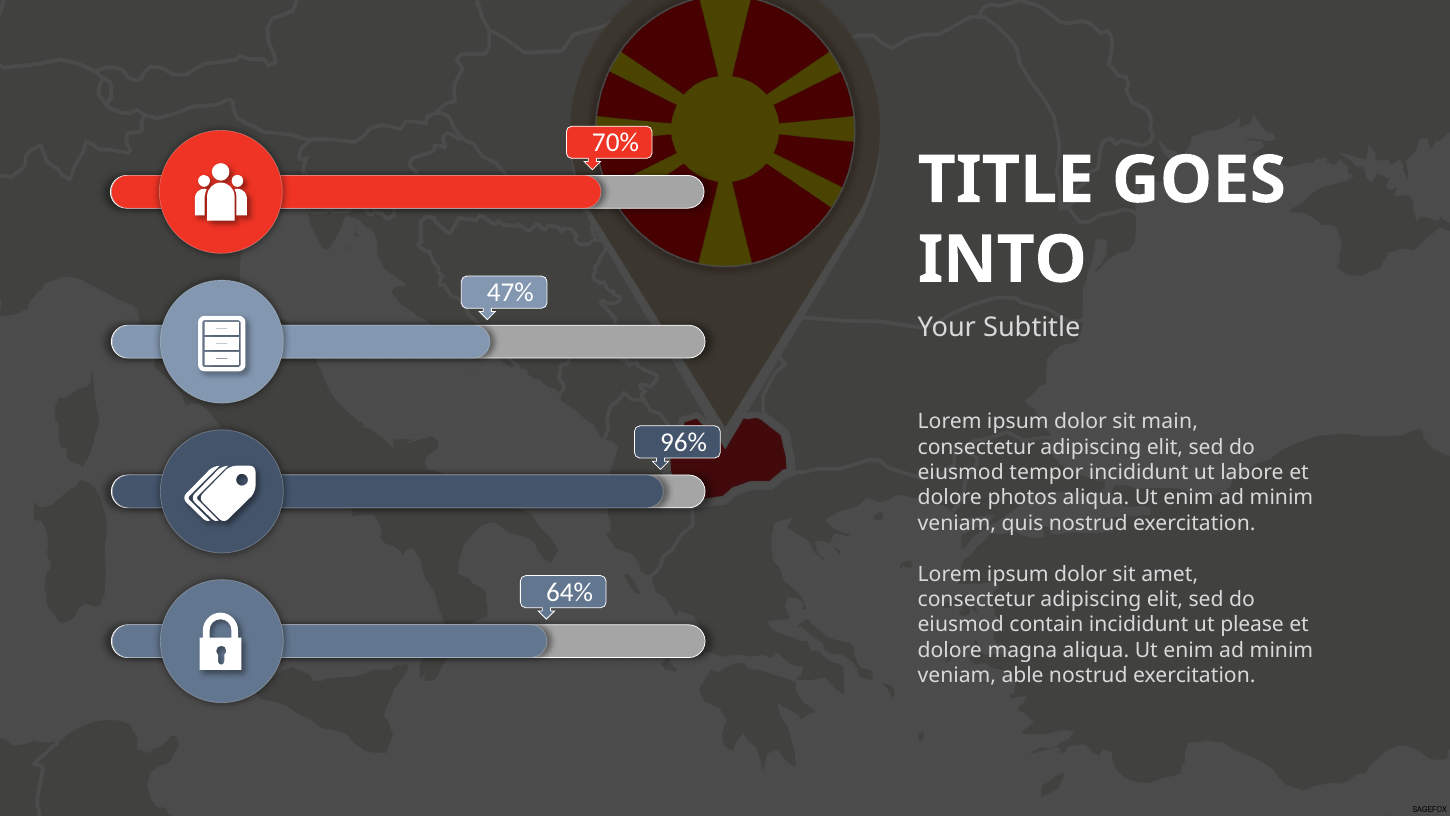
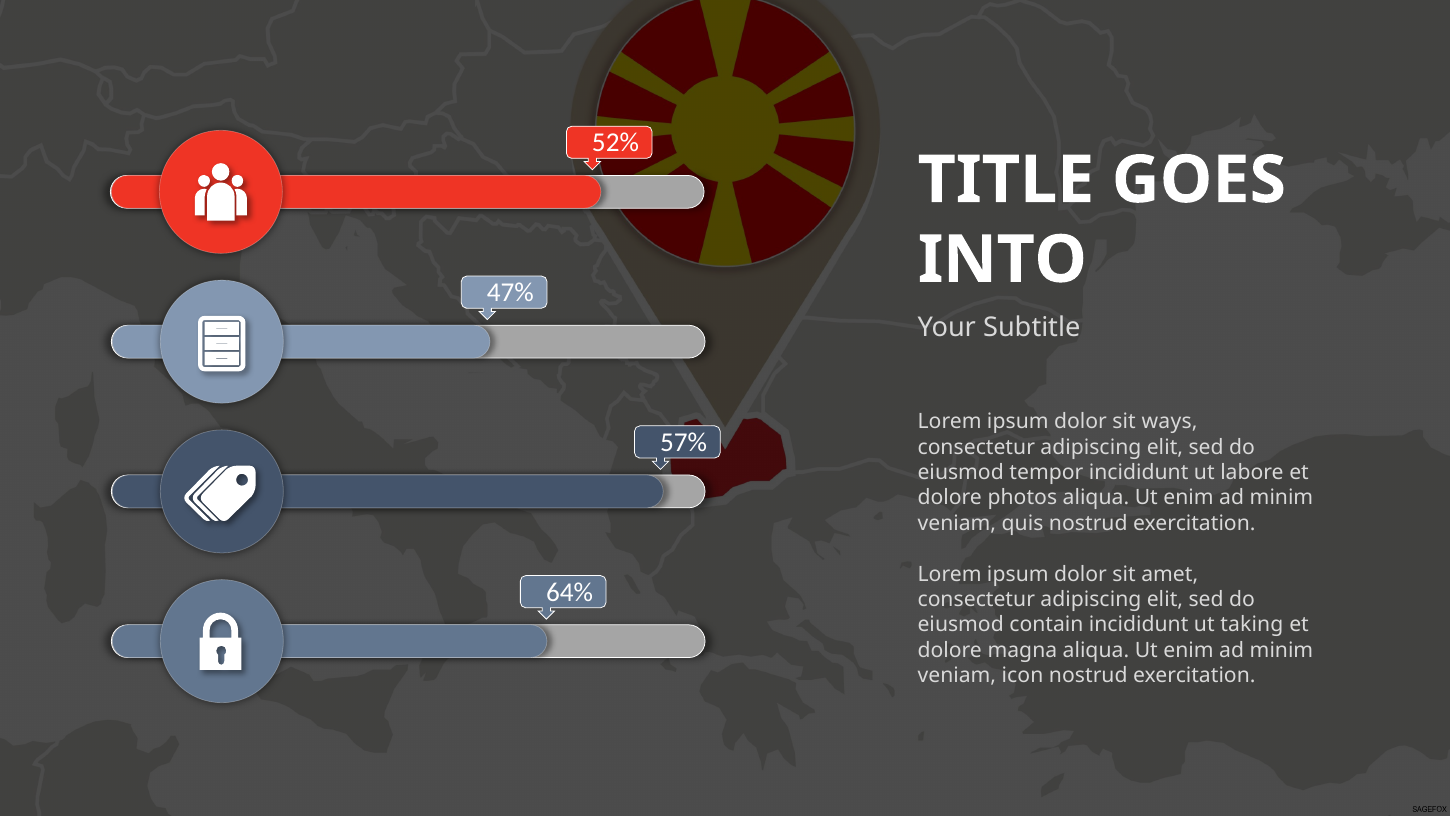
70%: 70% -> 52% (615, 143)
main: main -> ways (1170, 421)
96%: 96% -> 57% (684, 442)
please: please -> taking (1252, 625)
able: able -> icon (1023, 675)
